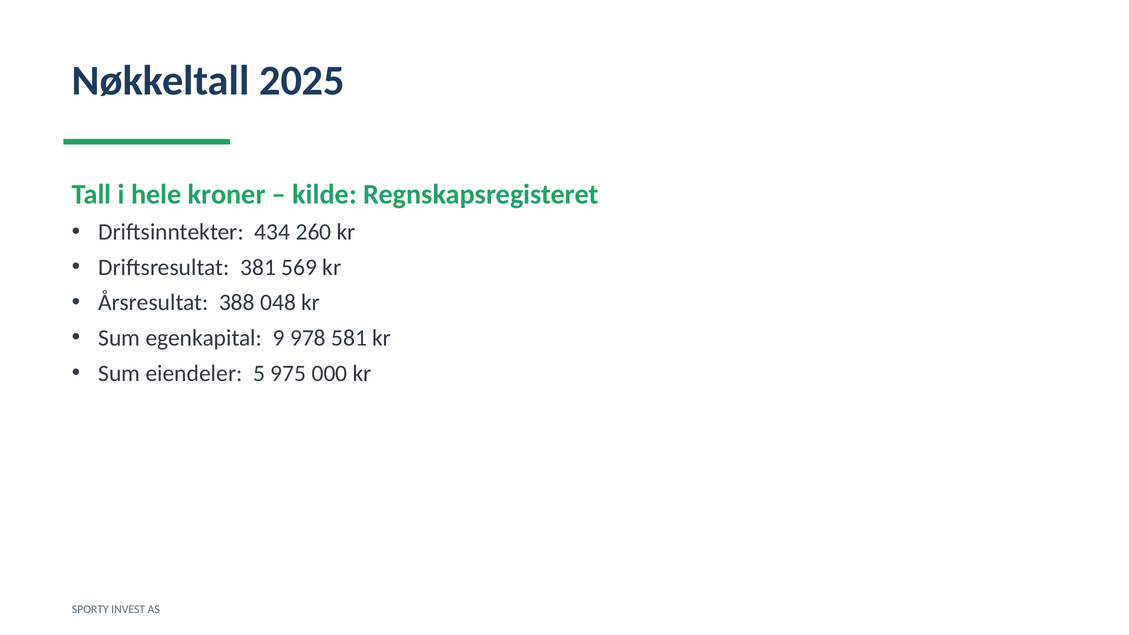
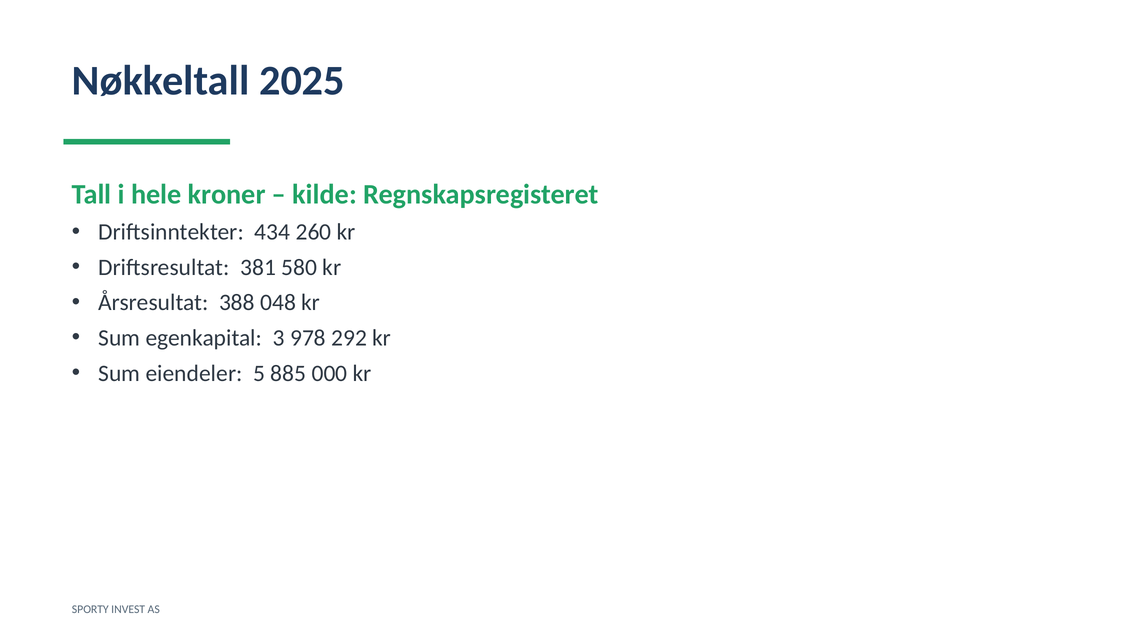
569: 569 -> 580 (299, 267)
9: 9 -> 3 (279, 338)
581: 581 -> 292 (349, 338)
975: 975 -> 885 (288, 373)
